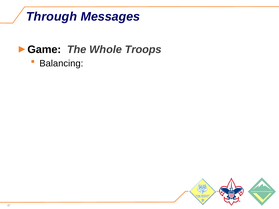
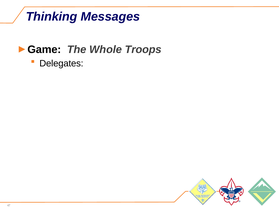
Through: Through -> Thinking (52, 17)
Balancing: Balancing -> Delegates (61, 63)
